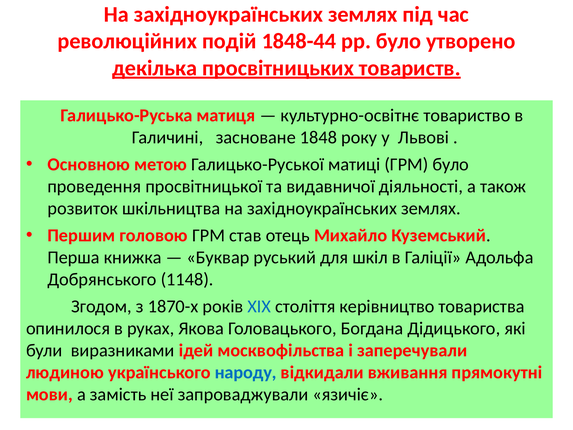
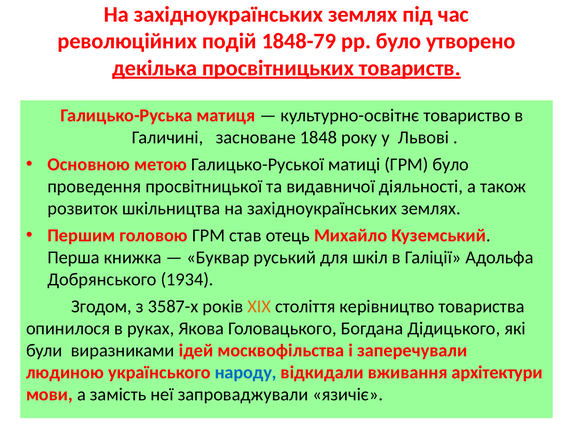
1848-44: 1848-44 -> 1848-79 (299, 41)
1148: 1148 -> 1934 (187, 279)
1870-х: 1870-х -> 3587-х (173, 306)
XIX colour: blue -> orange (259, 306)
прямокутні: прямокутні -> архітектури (497, 372)
